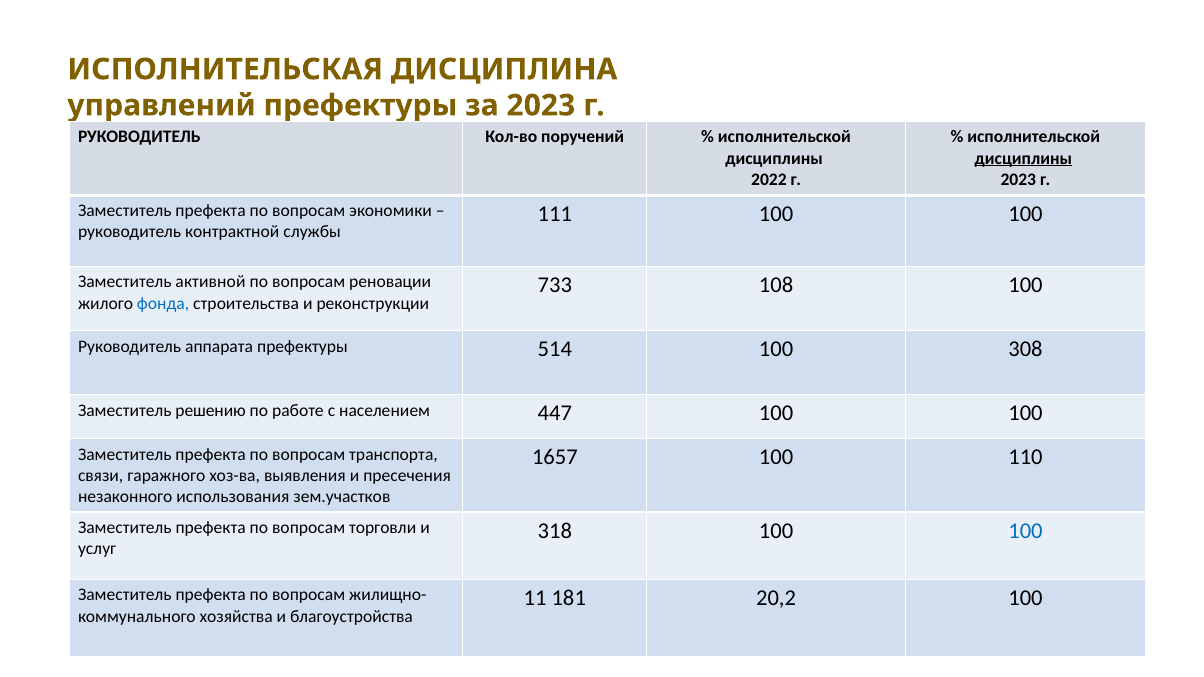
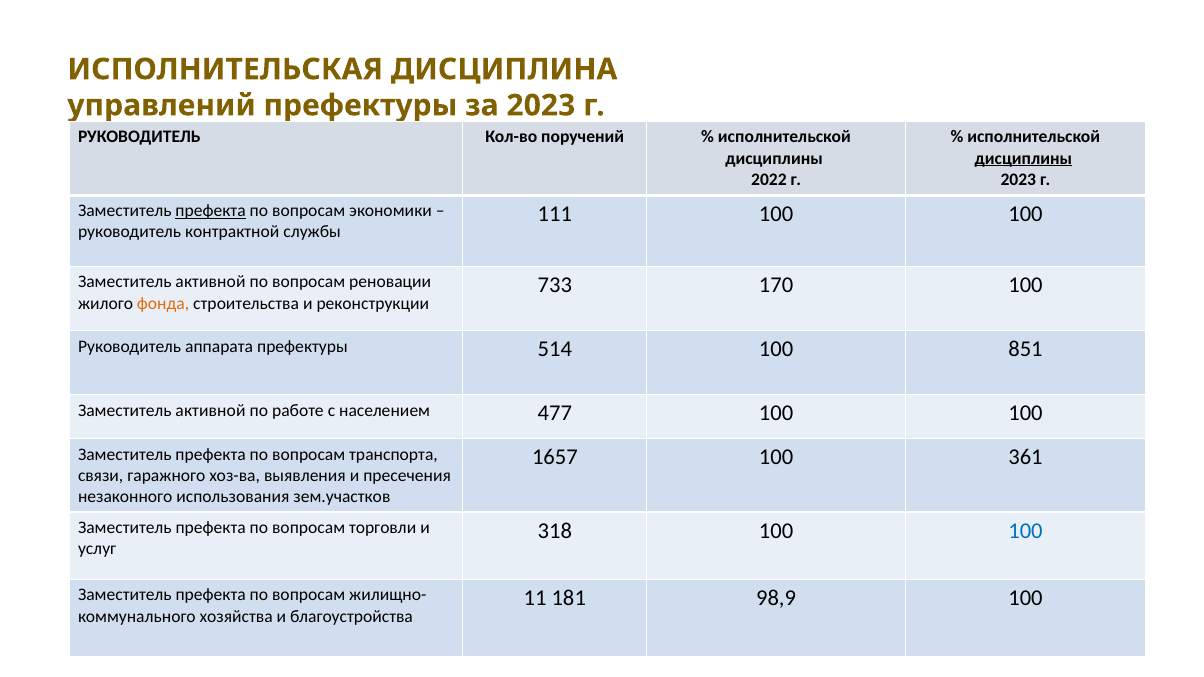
префекта underline: none -> present (211, 211)
108: 108 -> 170 (776, 285)
фонда colour: blue -> orange (163, 304)
308: 308 -> 851 (1025, 349)
решению: решению -> активной (211, 411)
447: 447 -> 477 (555, 414)
110: 110 -> 361 (1025, 458)
20,2: 20,2 -> 98,9 (776, 598)
